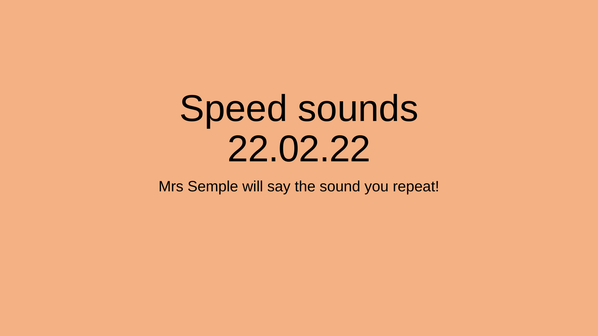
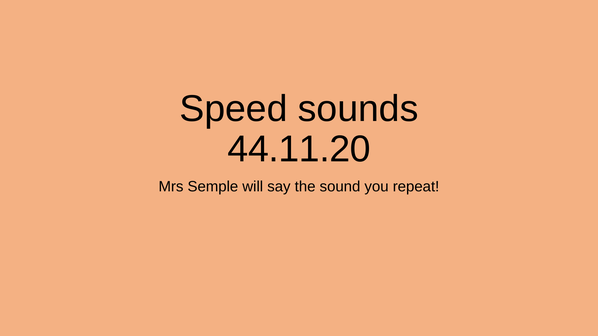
22.02.22: 22.02.22 -> 44.11.20 (299, 149)
